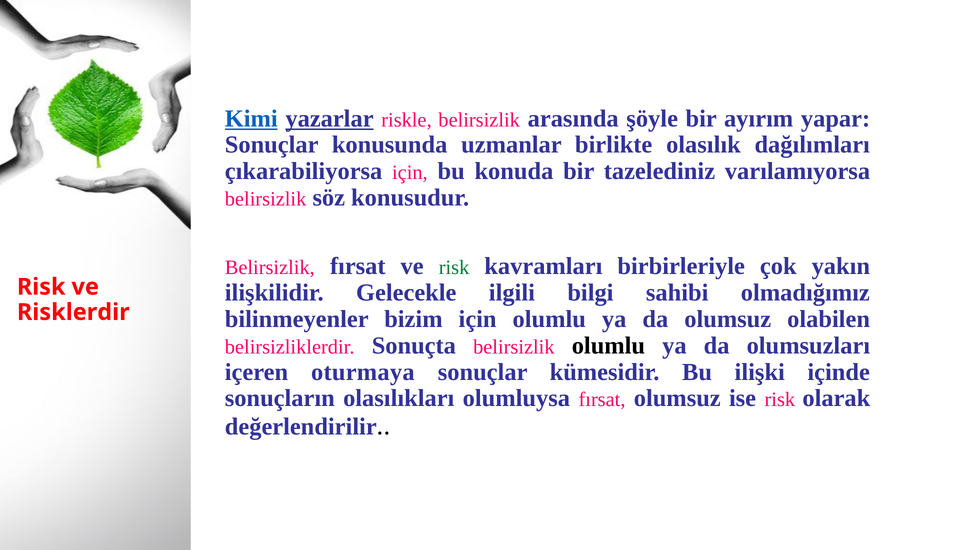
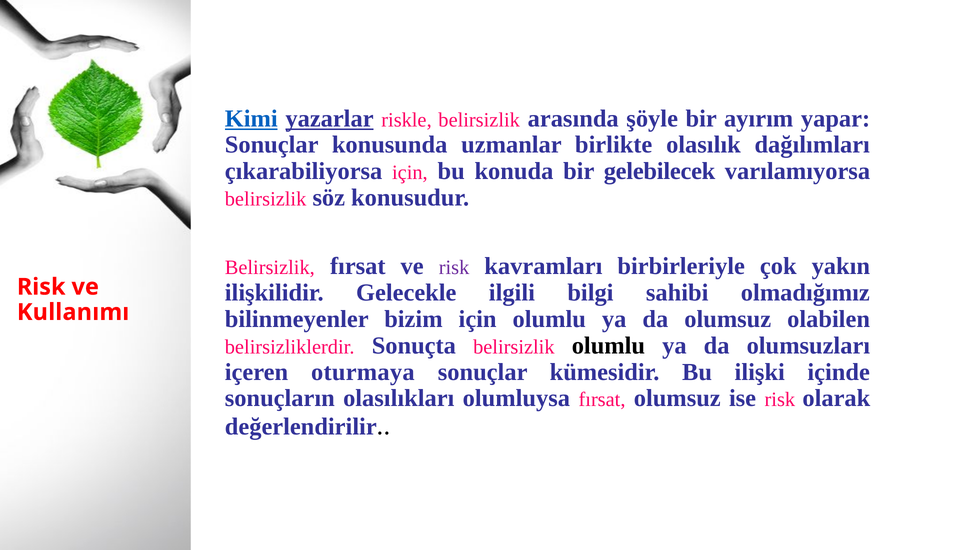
tazelediniz: tazelediniz -> gelebilecek (660, 171)
risk colour: green -> purple (454, 268)
Risklerdir: Risklerdir -> Kullanımı (73, 312)
